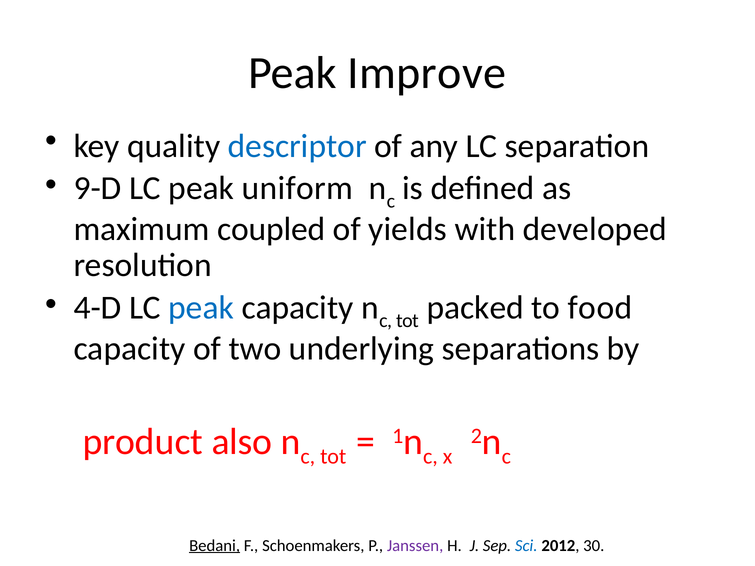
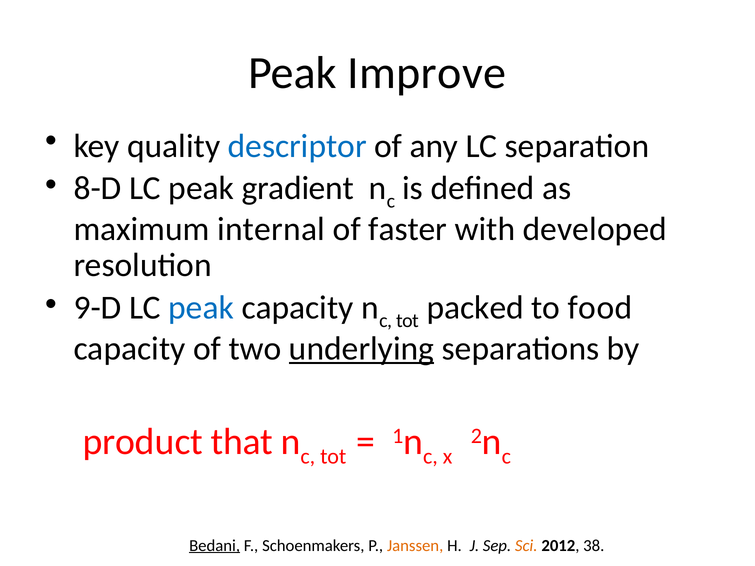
9-D: 9-D -> 8-D (98, 188)
uniform: uniform -> gradient (298, 188)
coupled: coupled -> internal (271, 229)
yields: yields -> faster (408, 229)
4-D: 4-D -> 9-D (98, 308)
underlying underline: none -> present (362, 349)
also: also -> that (242, 442)
Janssen colour: purple -> orange (415, 546)
Sci colour: blue -> orange (526, 546)
30: 30 -> 38 (594, 546)
